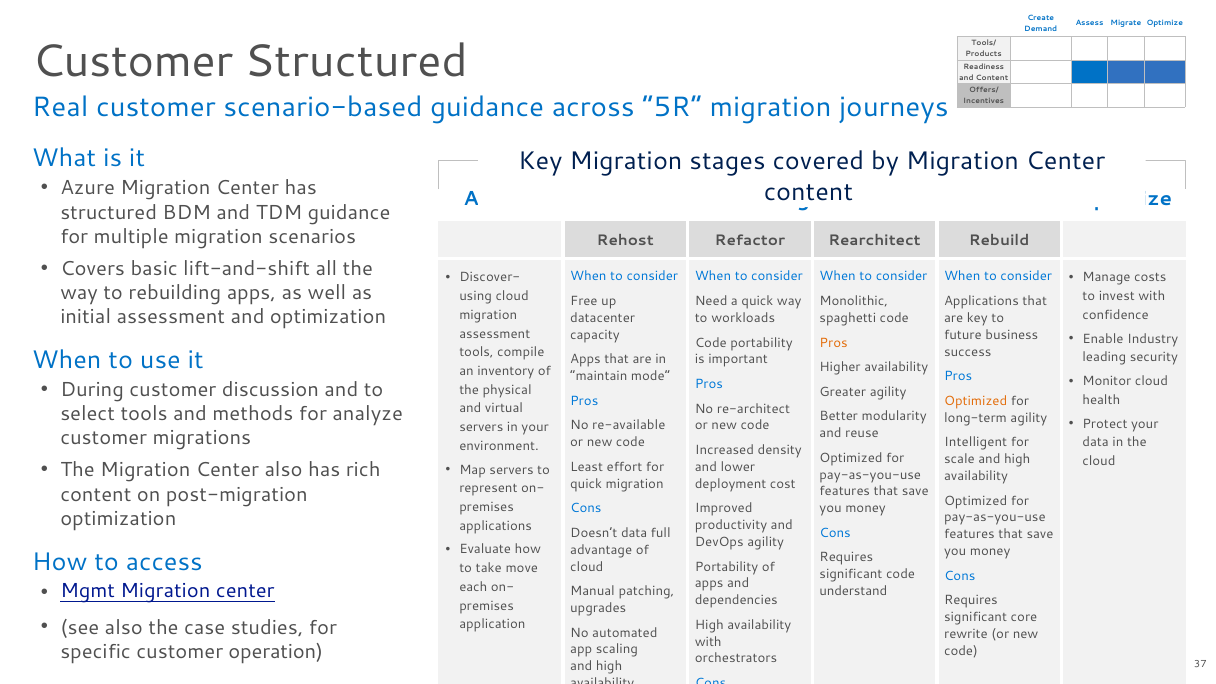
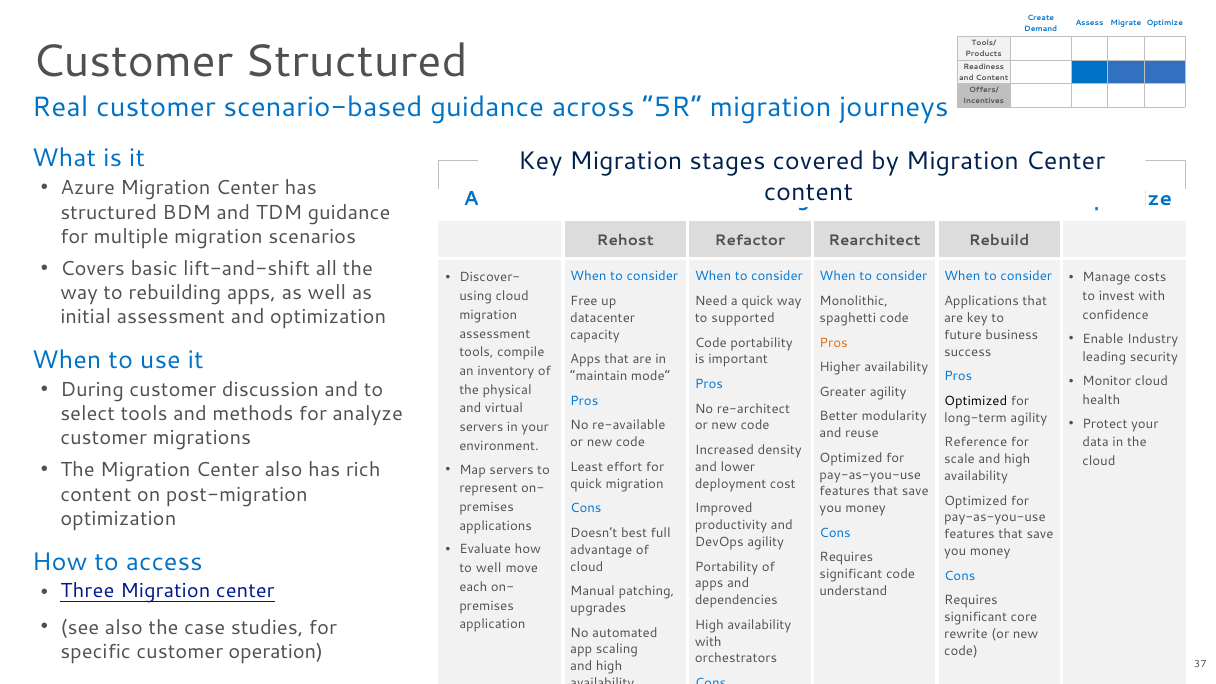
workloads: workloads -> supported (743, 318)
Optimized colour: orange -> black (976, 401)
Intelligent: Intelligent -> Reference (976, 442)
Doesn’t data: data -> best (634, 533)
to take: take -> well (489, 568)
Mgmt: Mgmt -> Three (87, 591)
